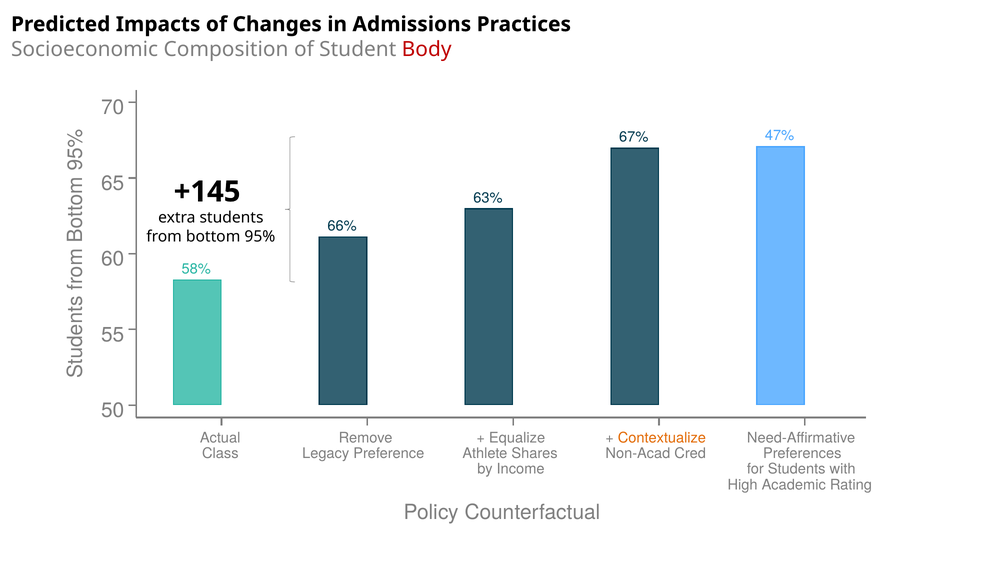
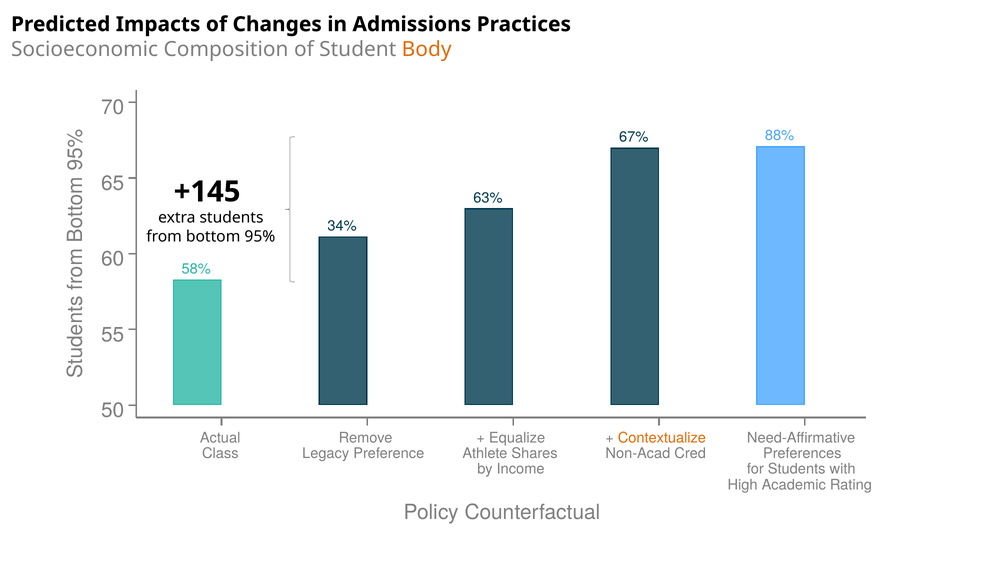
Body colour: red -> orange (427, 49)
47%: 47% -> 88% (780, 136)
66%: 66% -> 34% (342, 226)
